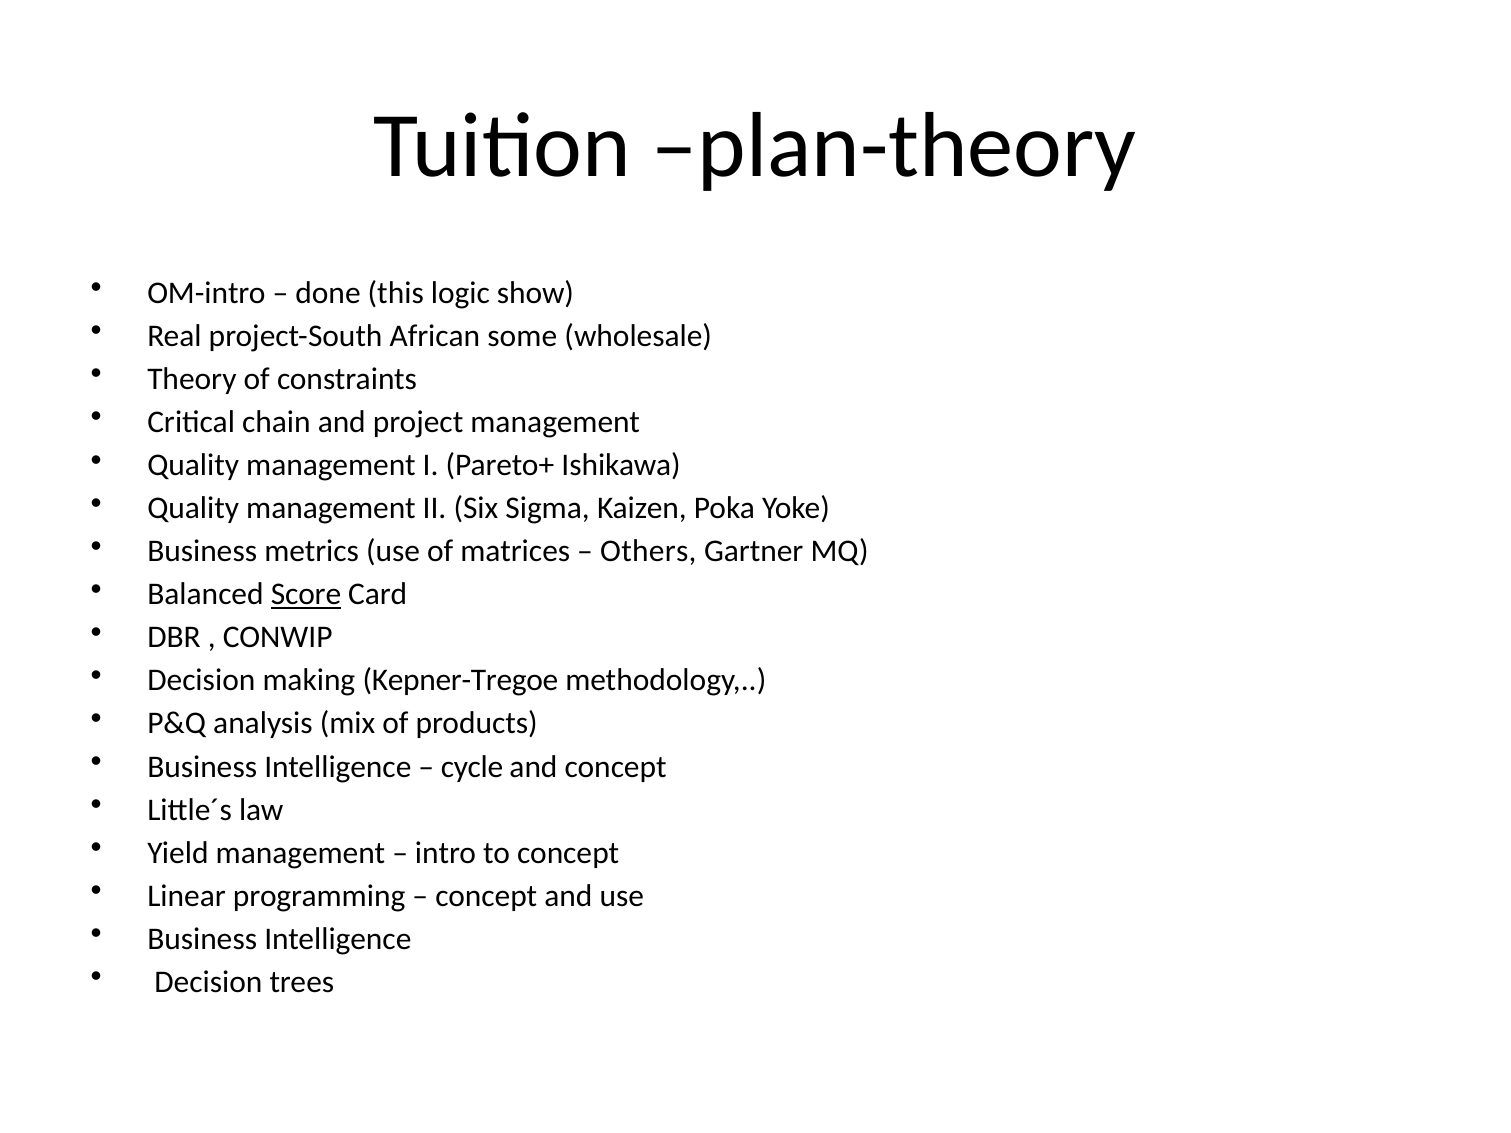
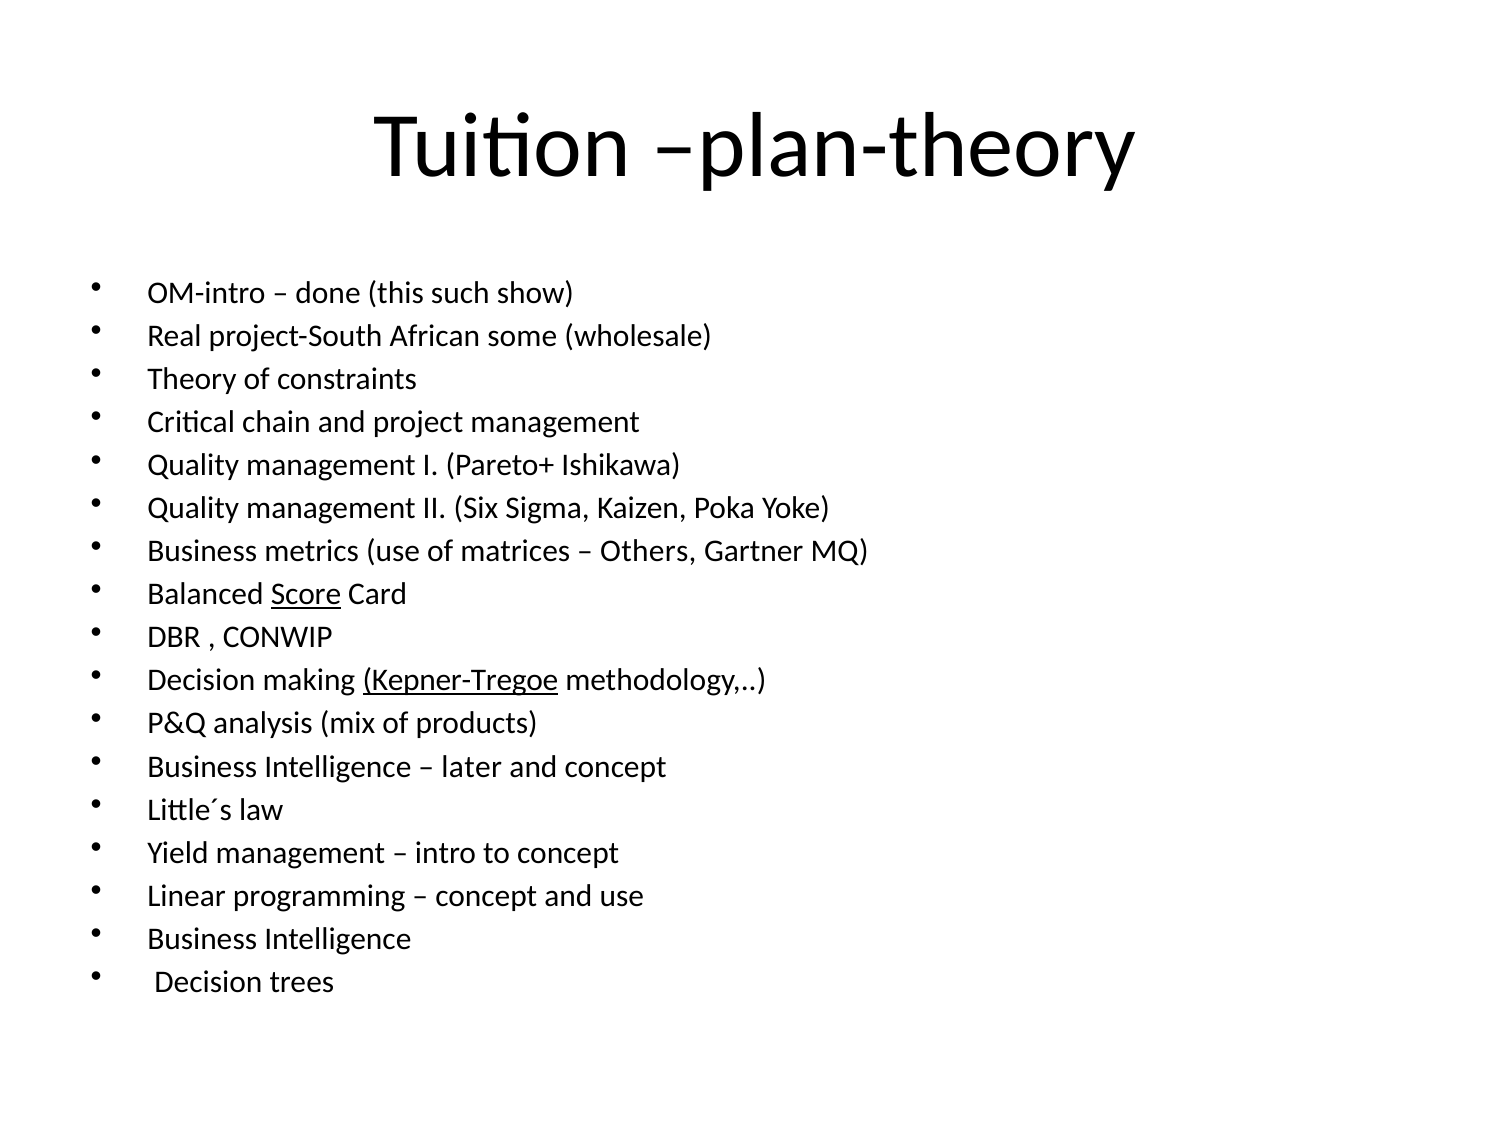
logic: logic -> such (460, 293)
Kepner-Tregoe underline: none -> present (460, 681)
cycle: cycle -> later (472, 767)
